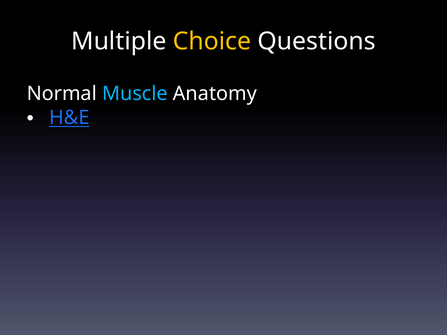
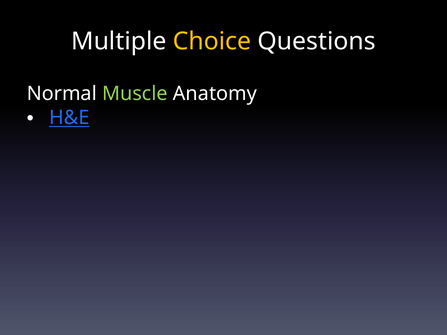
Muscle colour: light blue -> light green (135, 94)
